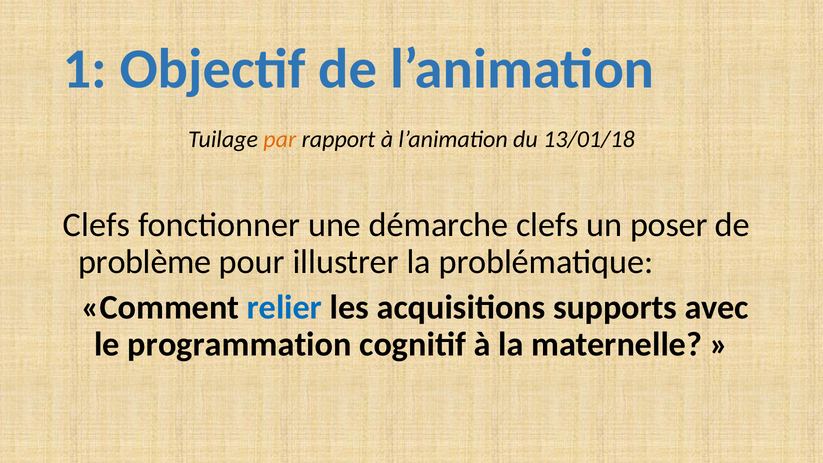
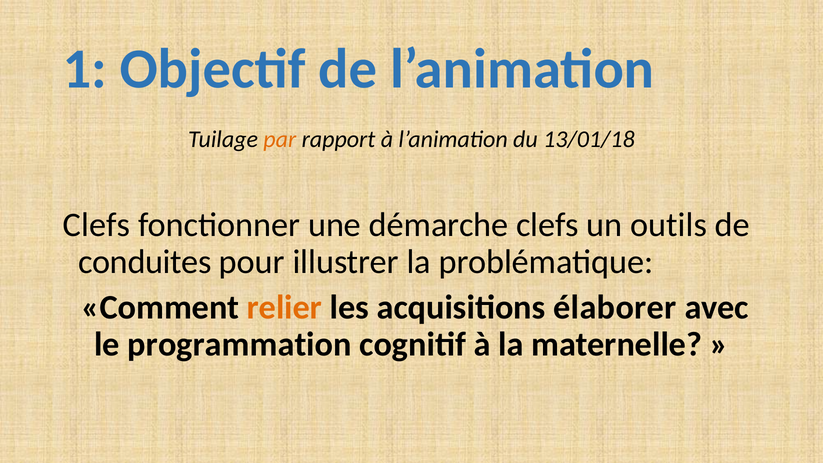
poser: poser -> outils (669, 225)
problème: problème -> conduites (145, 262)
relier colour: blue -> orange (284, 307)
supports: supports -> élaborer (615, 307)
